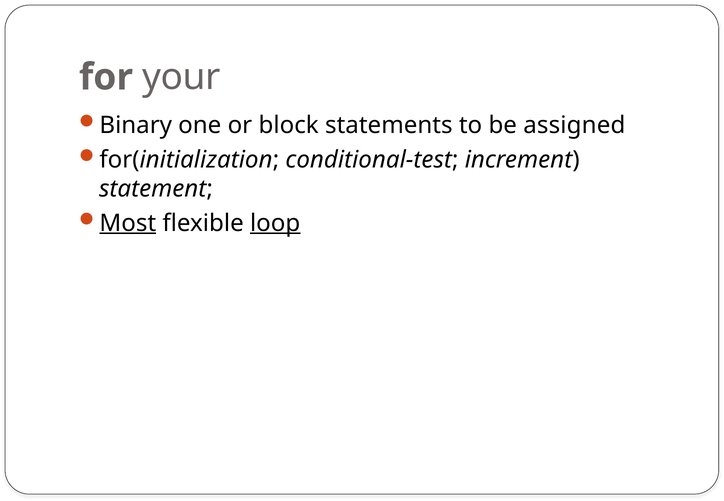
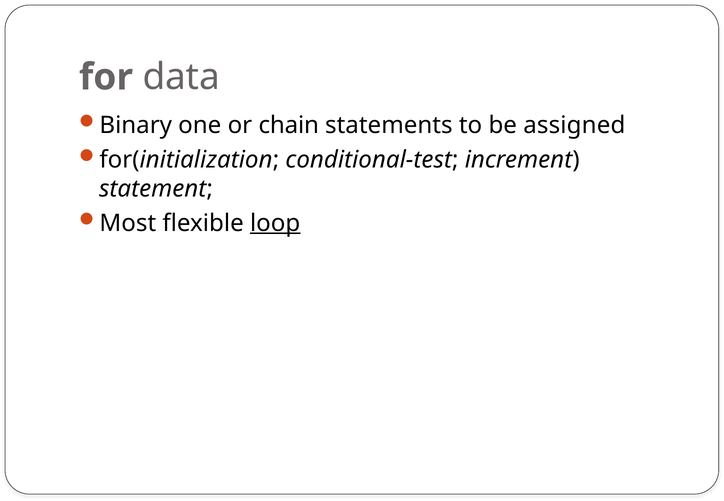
your: your -> data (181, 77)
block: block -> chain (289, 125)
Most underline: present -> none (128, 223)
